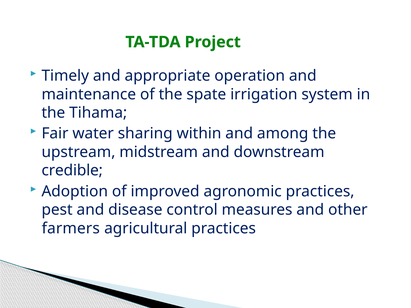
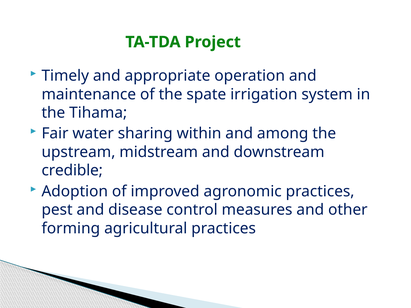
farmers: farmers -> forming (71, 229)
